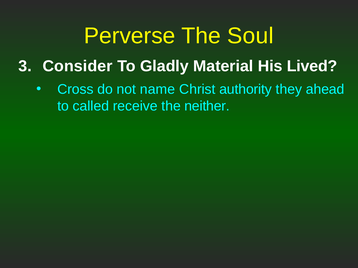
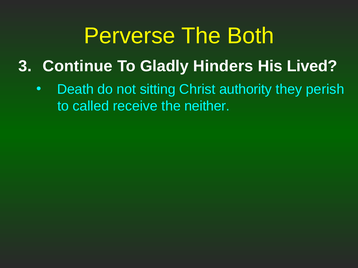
Soul: Soul -> Both (251, 36)
Consider: Consider -> Continue (78, 66)
Material: Material -> Hinders (223, 66)
Cross: Cross -> Death (76, 89)
name: name -> sitting (158, 89)
ahead: ahead -> perish (325, 89)
